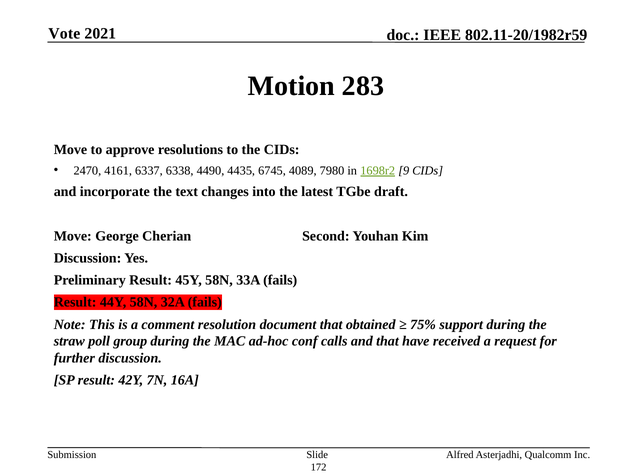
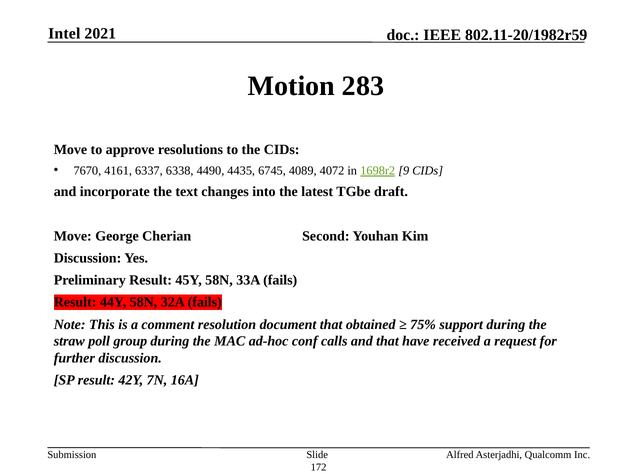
Vote: Vote -> Intel (64, 34)
2470: 2470 -> 7670 (87, 170)
7980: 7980 -> 4072 (332, 170)
